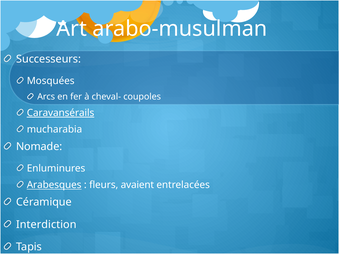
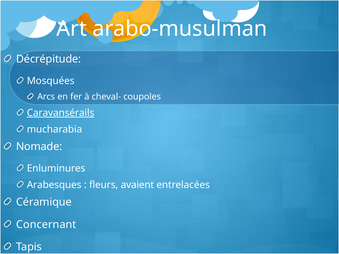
Successeurs: Successeurs -> Décrépitude (49, 59)
Arabesques underline: present -> none (54, 185)
Interdiction: Interdiction -> Concernant (46, 225)
